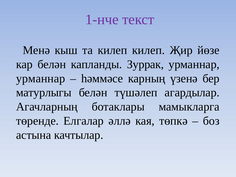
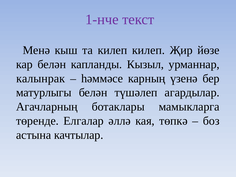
Зуррак: Зуррак -> Кызыл (145, 64)
урманнар: урманнар -> калынрак (41, 78)
